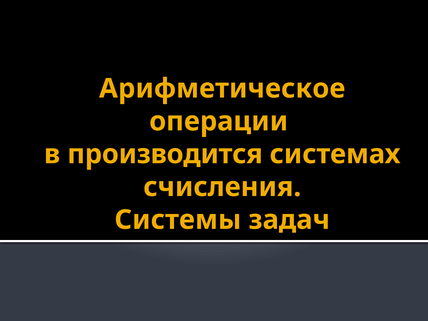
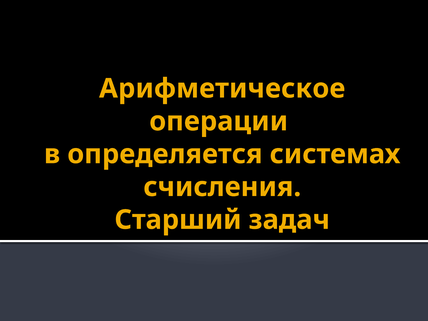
производится: производится -> определяется (165, 154)
Системы: Системы -> Старший (178, 220)
